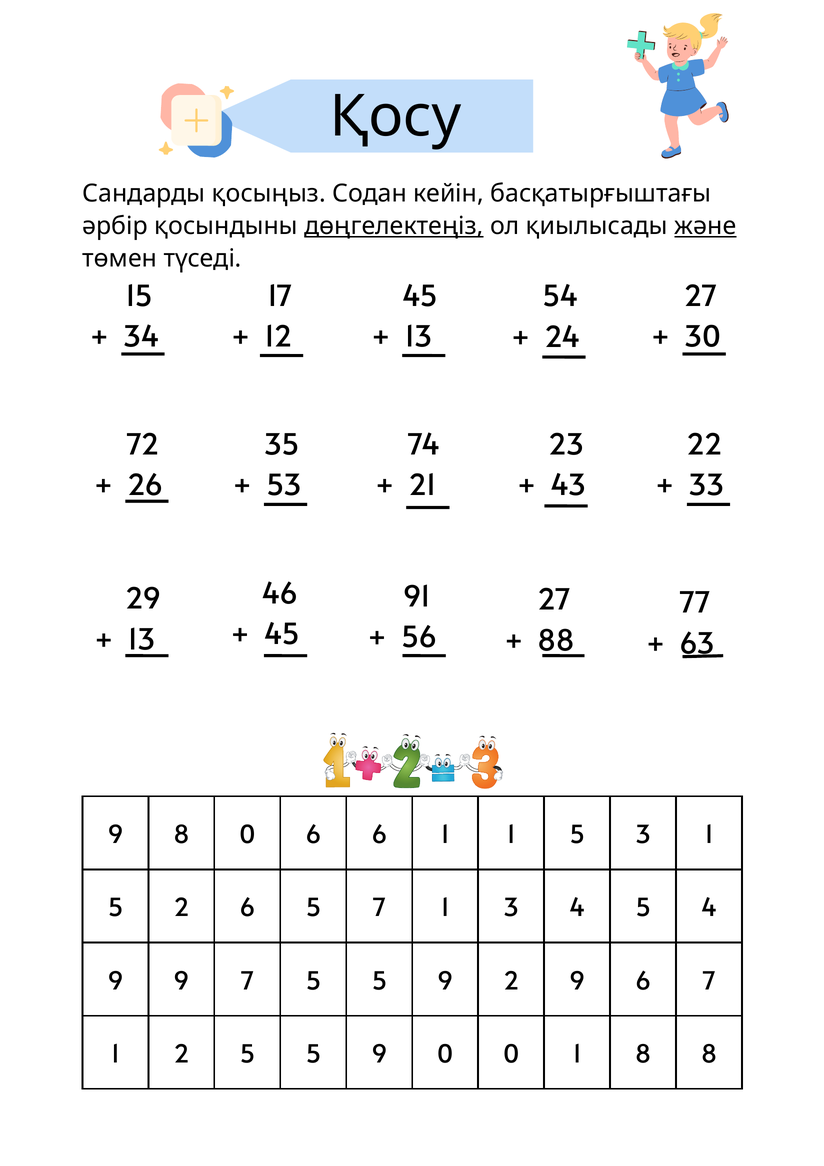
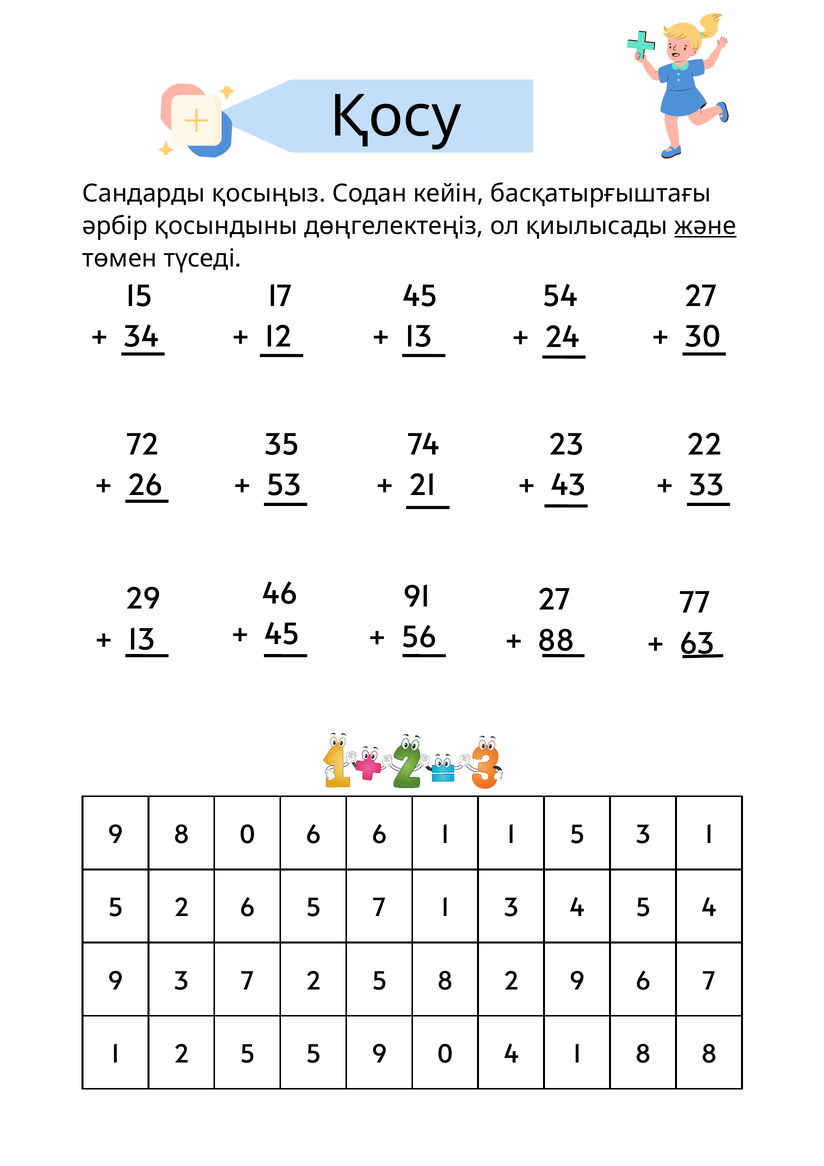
дөңгелектеңіз underline: present -> none (394, 226)
9 9: 9 -> 3 (181, 982)
7 5: 5 -> 2 (313, 982)
9: 9 -> 8 (445, 982)
0 0: 0 -> 4 (511, 1055)
